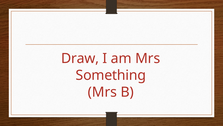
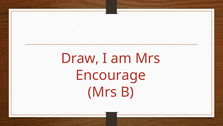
Something: Something -> Encourage (111, 75)
